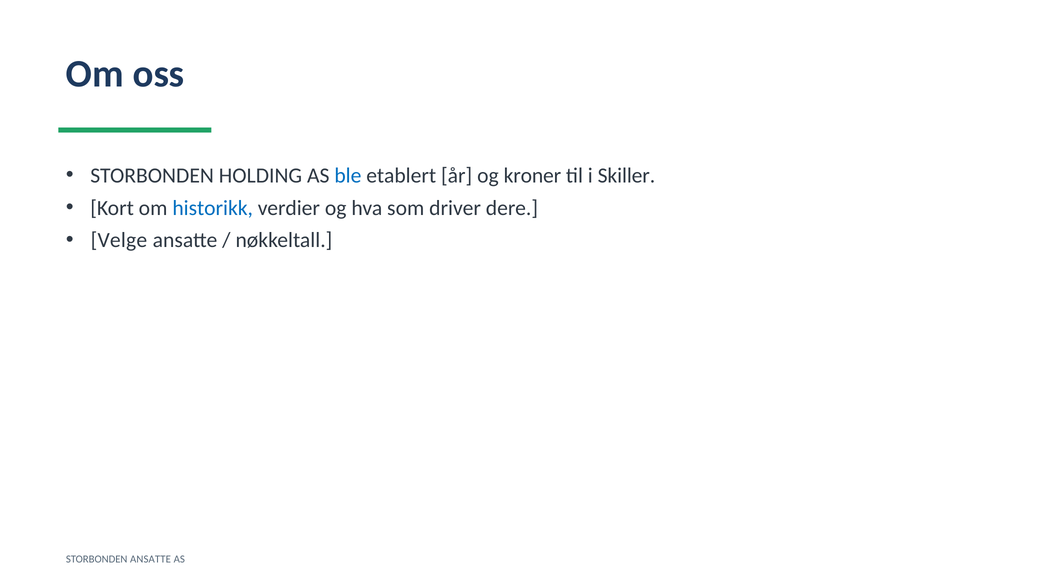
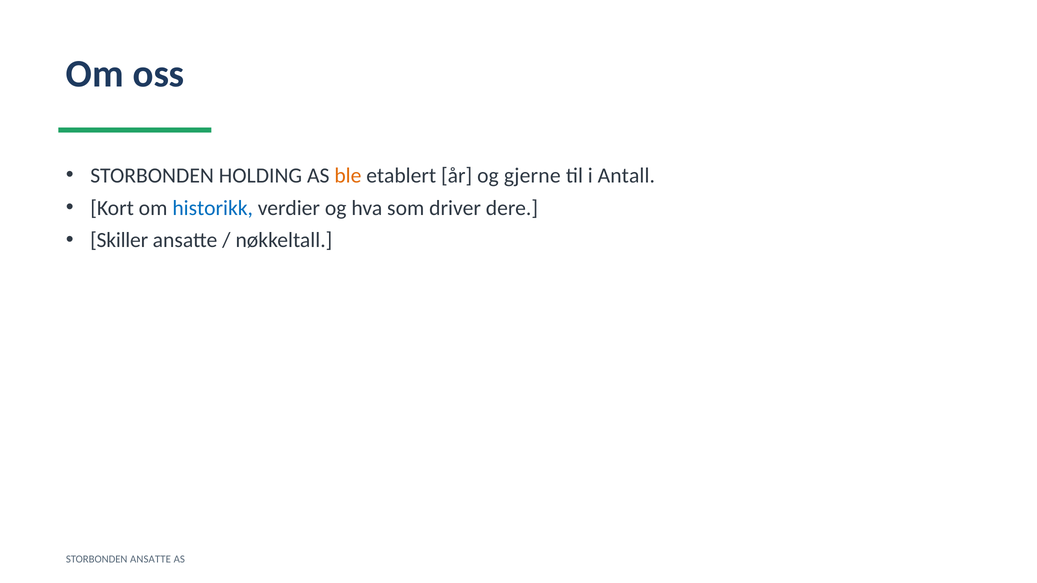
ble colour: blue -> orange (348, 176)
kroner: kroner -> gjerne (532, 176)
Skiller: Skiller -> Antall (626, 176)
Velge: Velge -> Skiller (119, 240)
